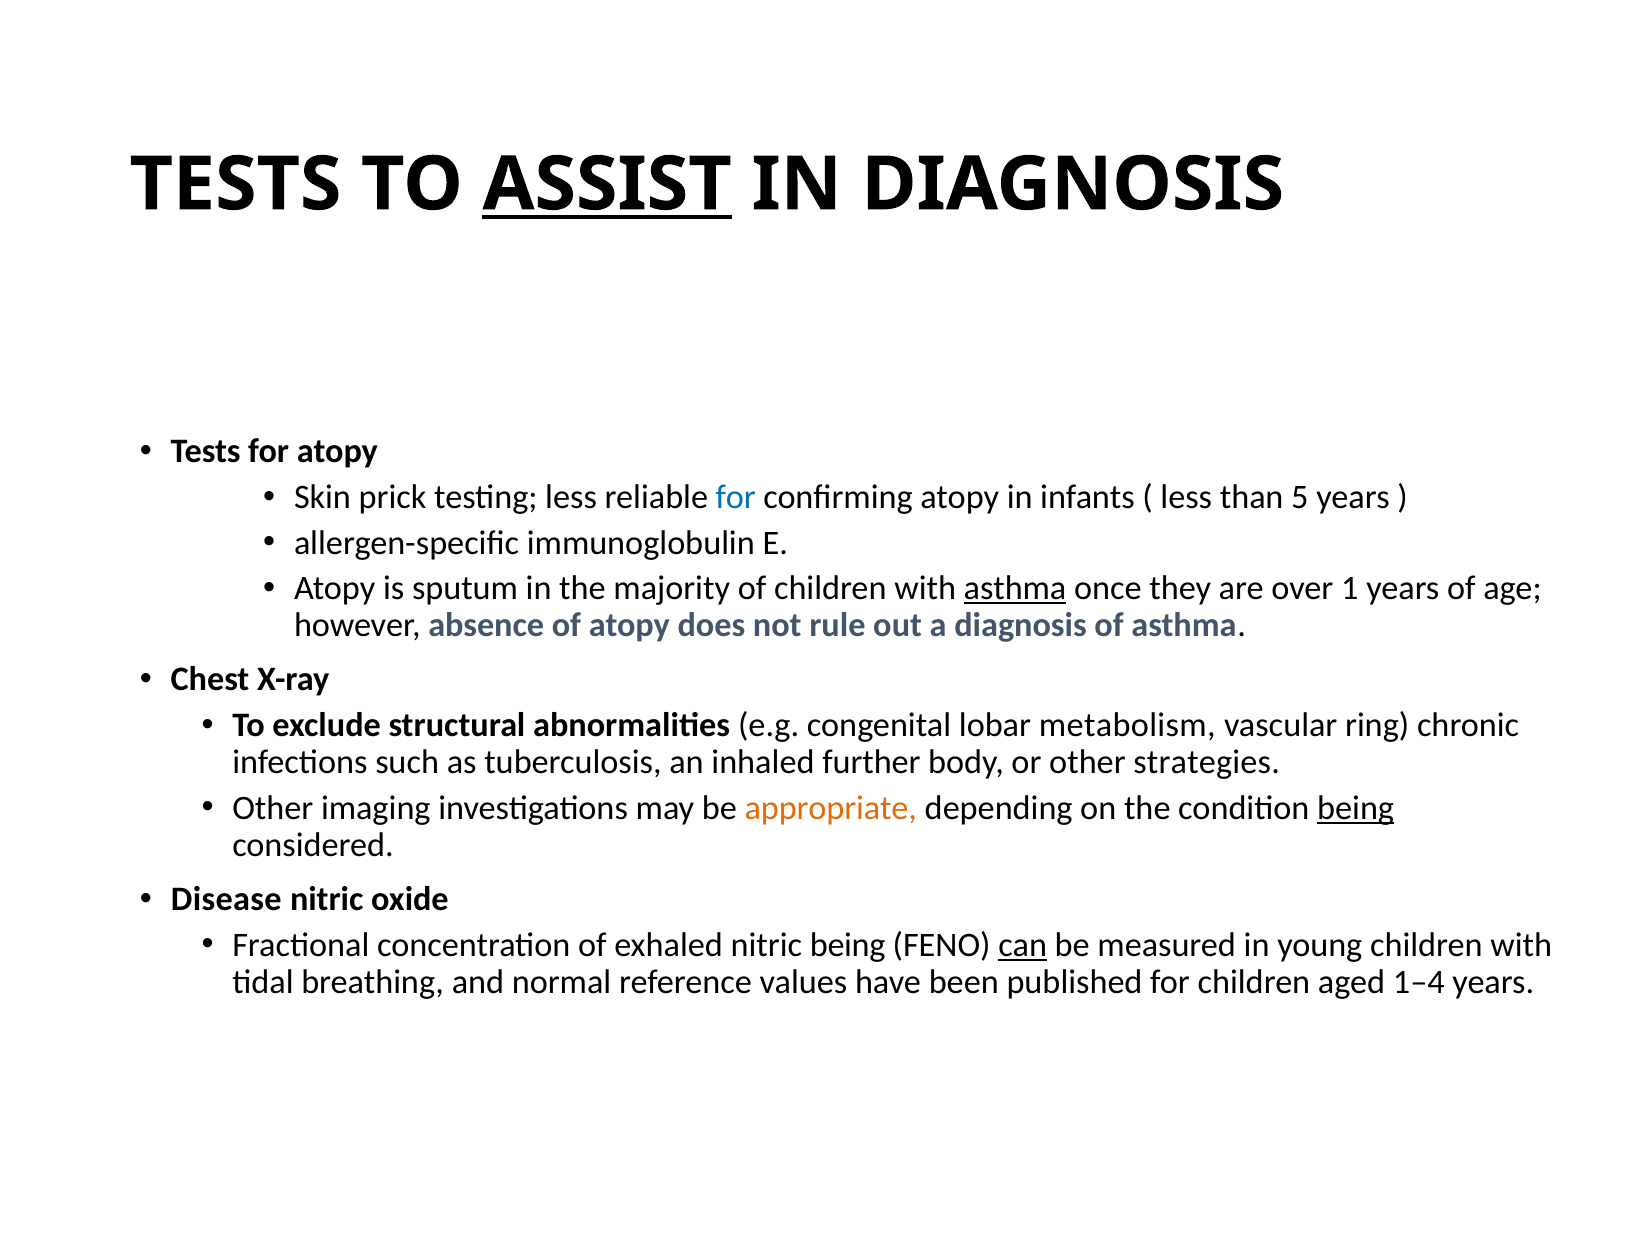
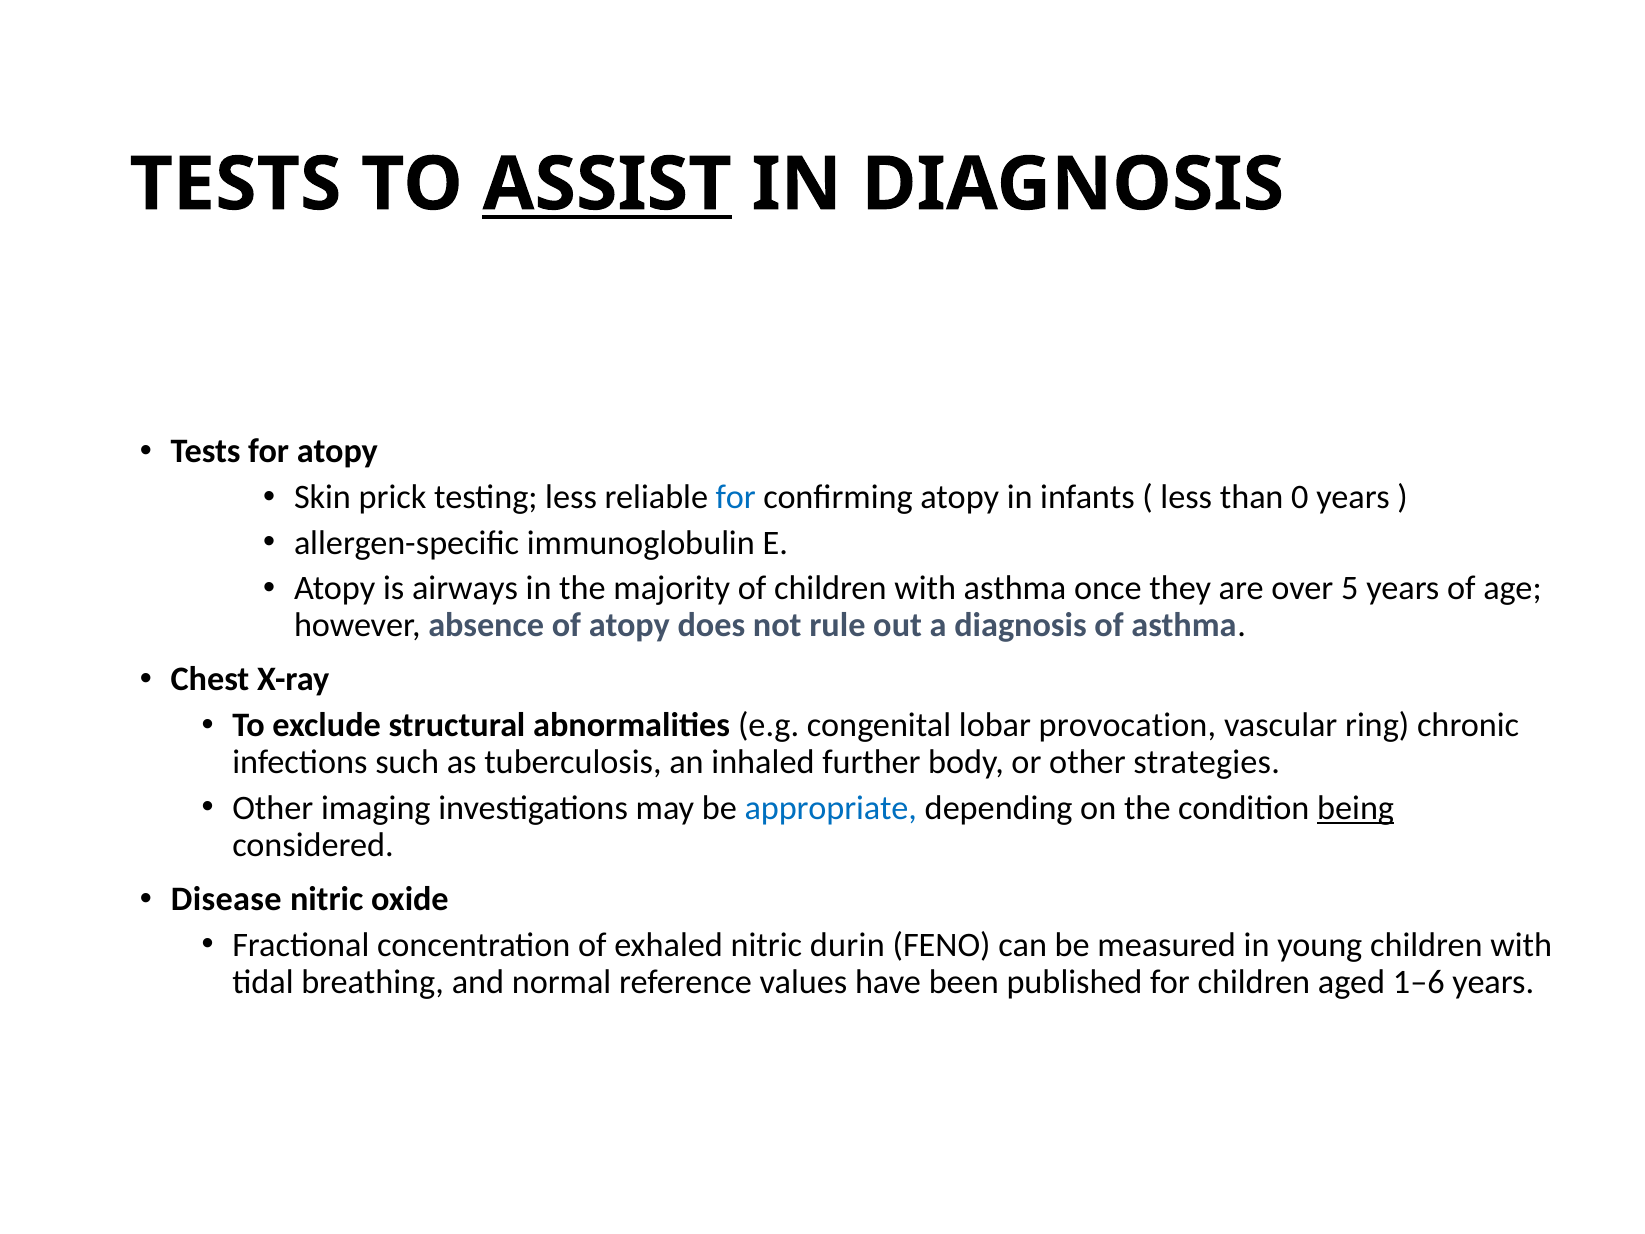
5: 5 -> 0 (1300, 497)
sputum: sputum -> airways (465, 588)
asthma underline: present -> none (1015, 588)
1: 1 -> 5 (1350, 588)
metabolism: metabolism -> provocation (1127, 725)
appropriate colour: orange -> blue (831, 808)
nitric being: being -> durin (847, 945)
can underline: present -> none (1023, 945)
1–4: 1–4 -> 1–6 (1419, 982)
